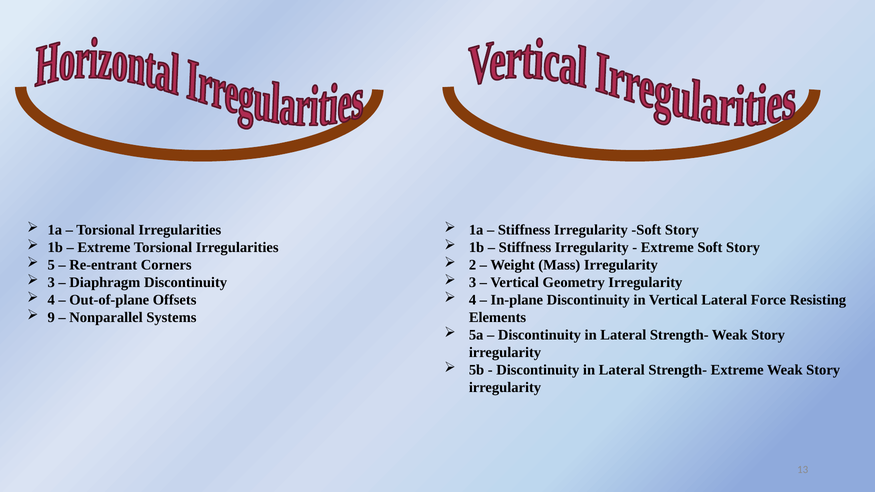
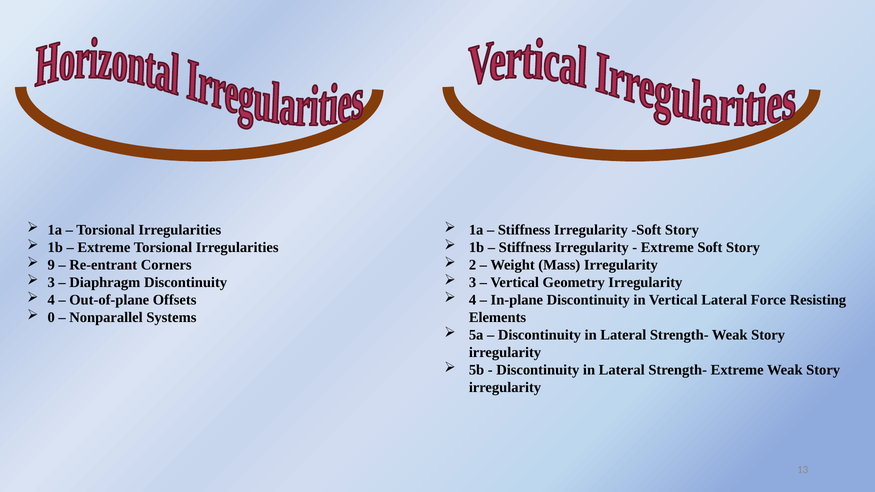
5: 5 -> 9 (51, 265)
9: 9 -> 0 (51, 318)
